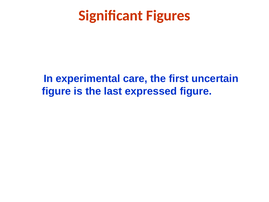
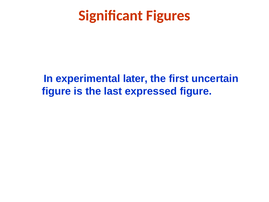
care: care -> later (135, 79)
